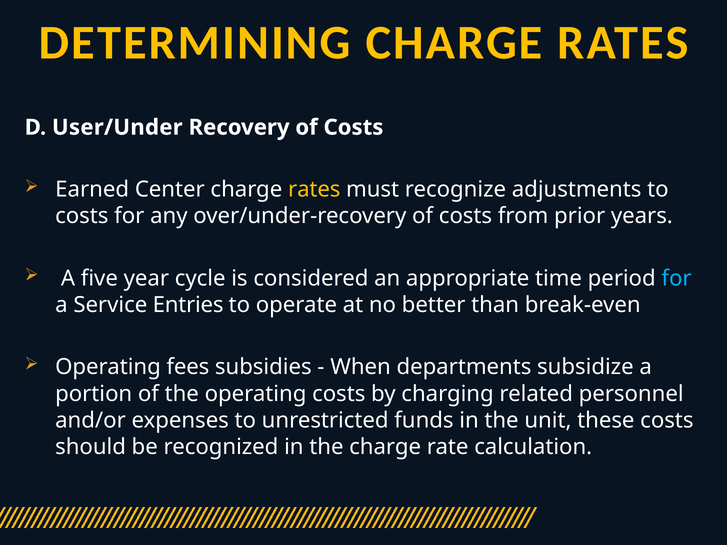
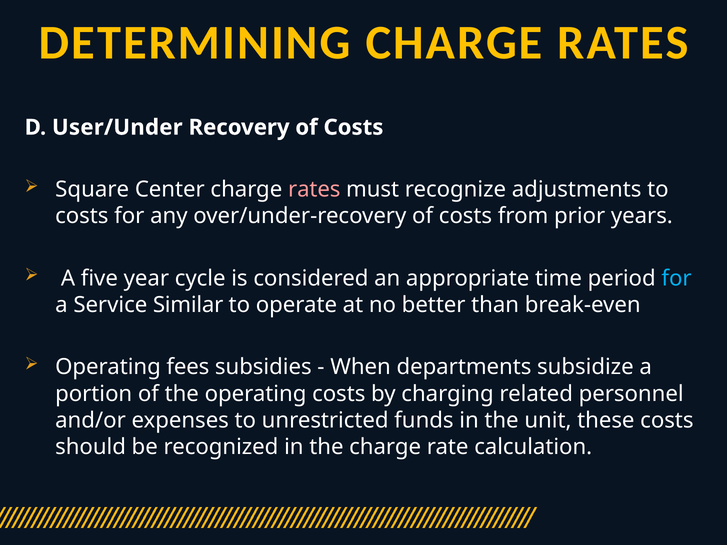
Earned: Earned -> Square (92, 190)
rates colour: yellow -> pink (314, 190)
Entries: Entries -> Similar (188, 305)
